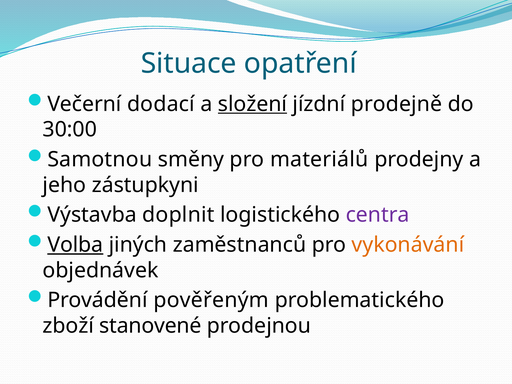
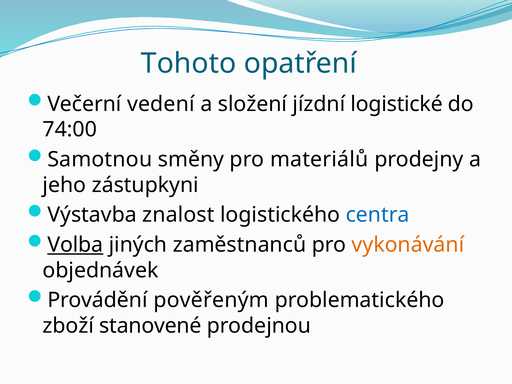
Situace: Situace -> Tohoto (189, 64)
dodací: dodací -> vedení (161, 104)
složení underline: present -> none (252, 104)
prodejně: prodejně -> logistické (397, 104)
30:00: 30:00 -> 74:00 (70, 130)
doplnit: doplnit -> znalost (178, 215)
centra colour: purple -> blue (378, 215)
